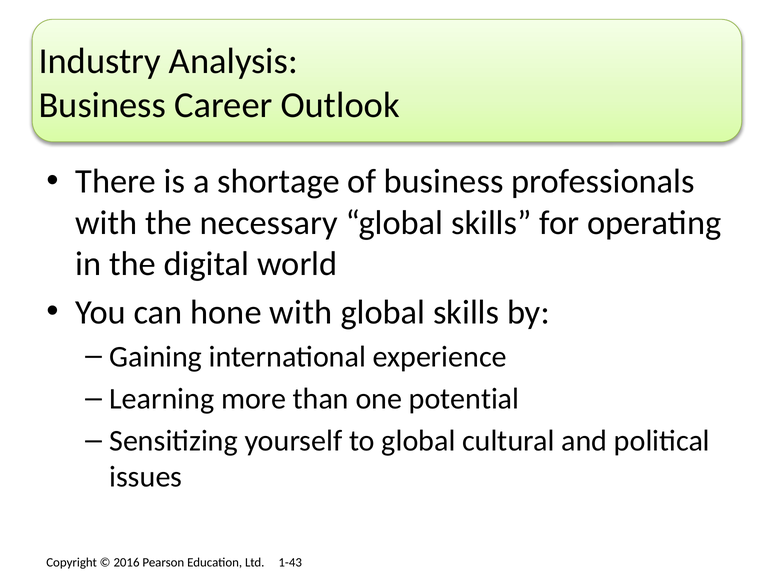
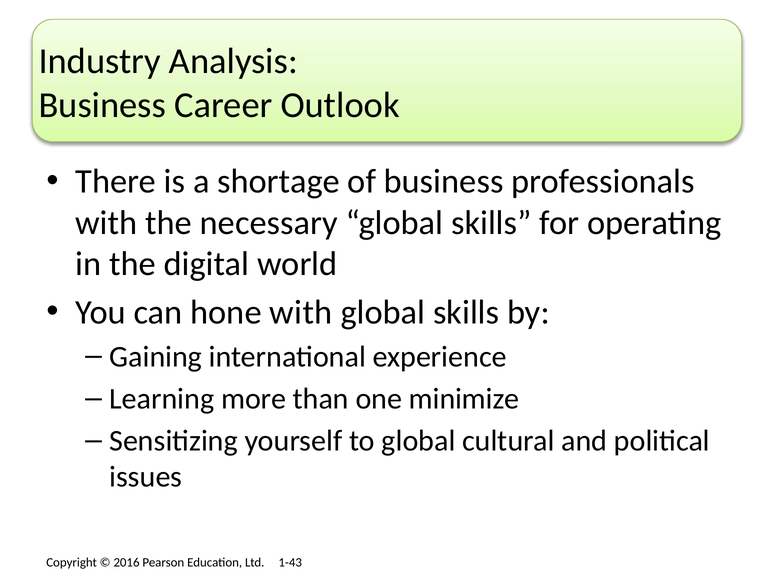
potential: potential -> minimize (464, 399)
